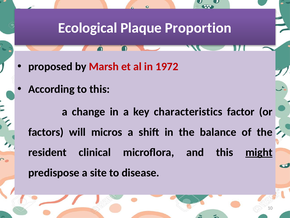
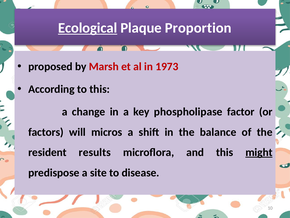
Ecological underline: none -> present (88, 28)
1972: 1972 -> 1973 (167, 66)
characteristics: characteristics -> phospholipase (188, 112)
clinical: clinical -> results (95, 152)
